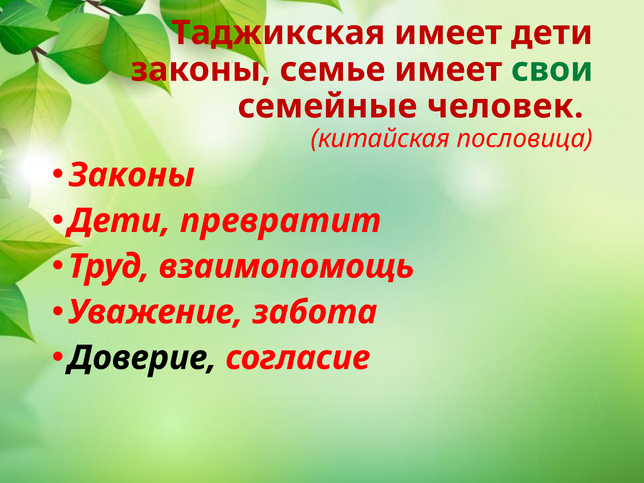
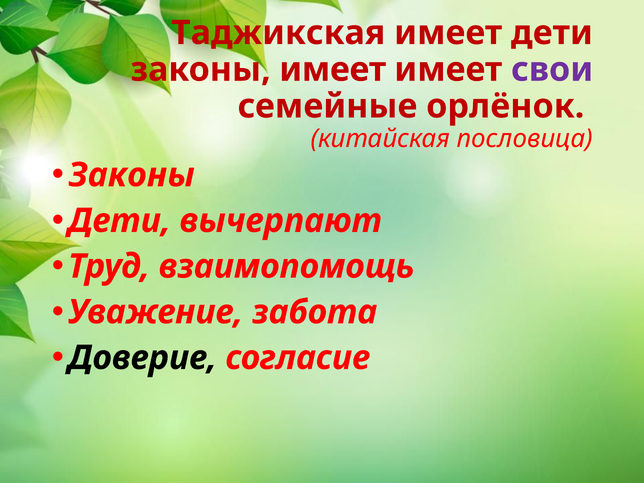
законы семье: семье -> имеет (333, 70)
свои colour: green -> purple (552, 70)
человек: человек -> орлёнок (505, 106)
превратит: превратит -> вычерпают (281, 221)
